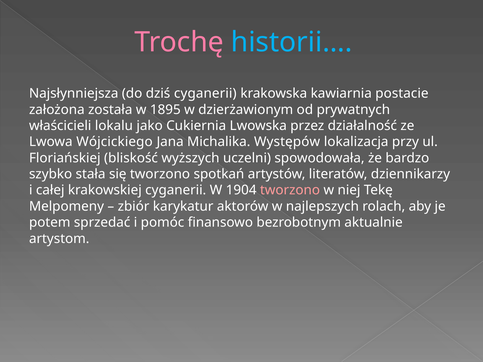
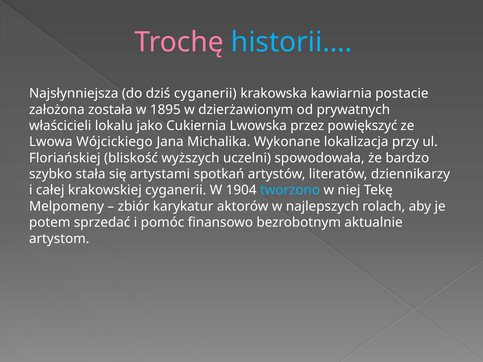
działalność: działalność -> powiększyć (362, 126)
Występów: Występów -> Wykonane (287, 142)
się tworzono: tworzono -> artystami (160, 174)
tworzono colour: pink -> light blue (290, 190)
